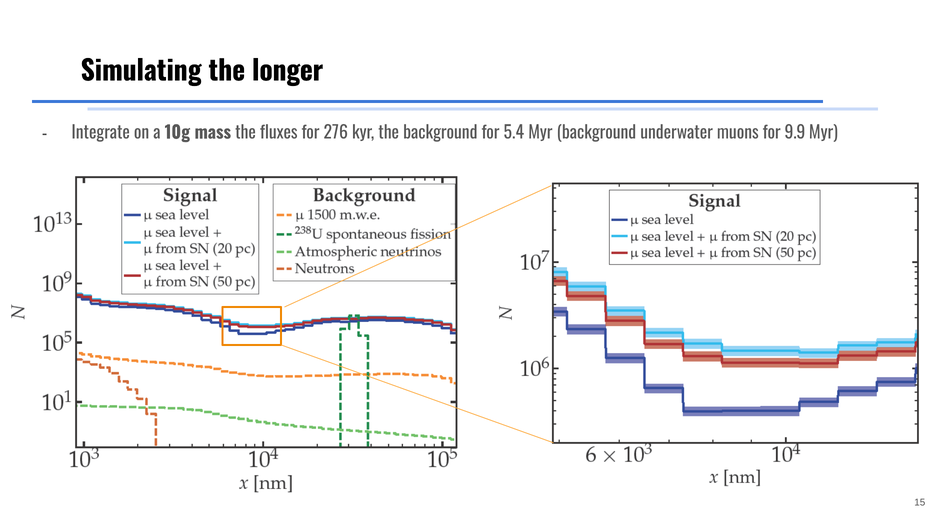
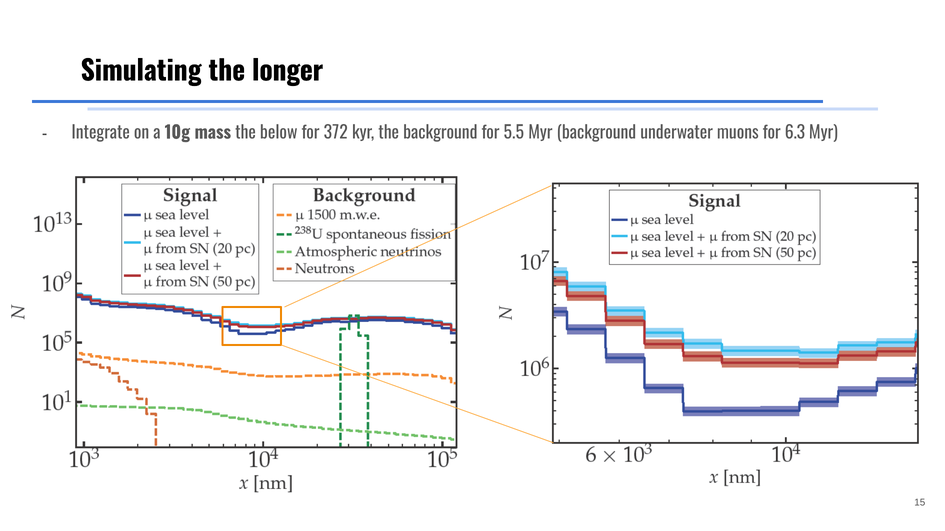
fluxes: fluxes -> below (279, 133)
276: 276 -> 372 (336, 133)
5.4: 5.4 -> 5.5 (514, 133)
9.9: 9.9 -> 6.3 (795, 133)
